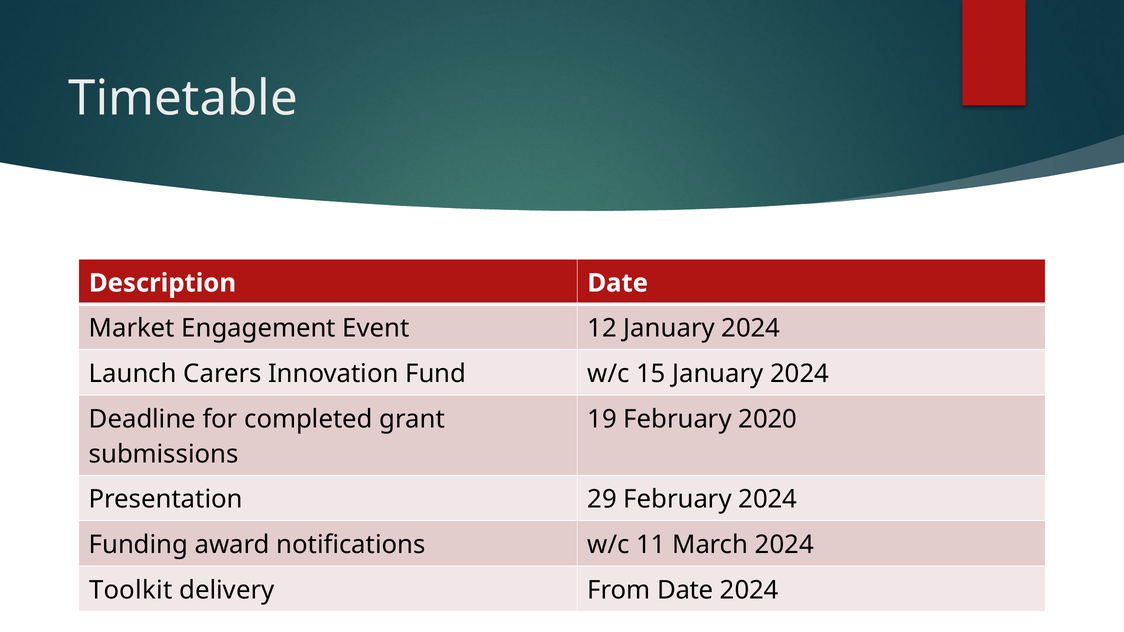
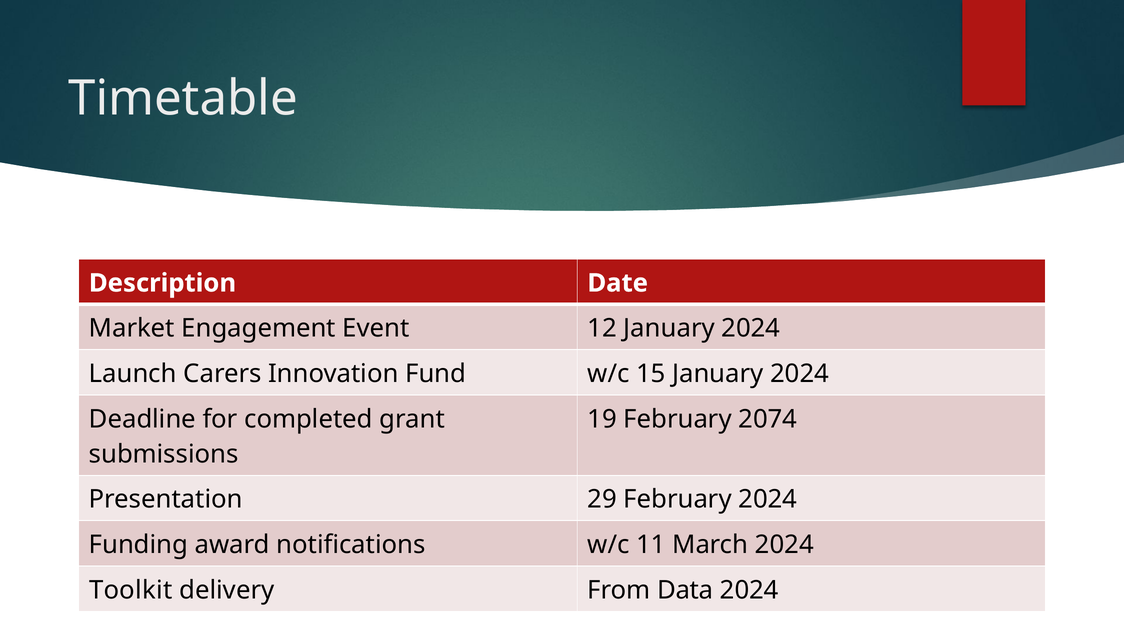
2020: 2020 -> 2074 (768, 419)
From Date: Date -> Data (685, 590)
